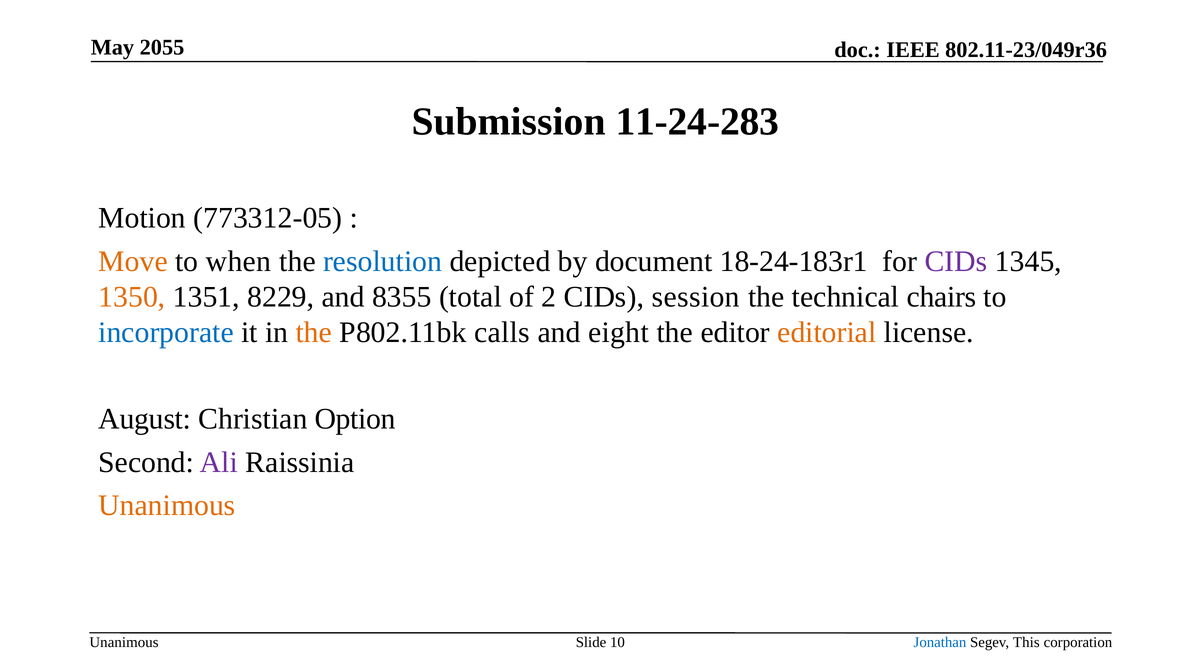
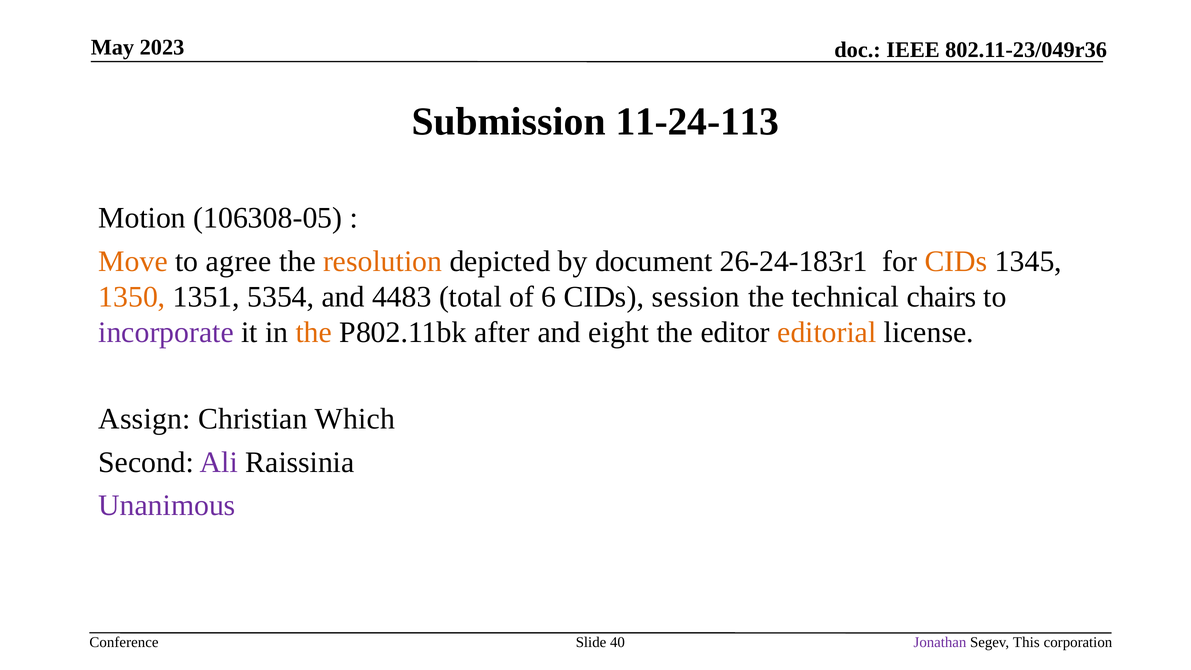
2055: 2055 -> 2023 (162, 47)
11-24-283: 11-24-283 -> 11-24-113 (697, 122)
773312-05: 773312-05 -> 106308-05 (268, 218)
when: when -> agree (239, 261)
resolution colour: blue -> orange (383, 261)
18-24-183r1: 18-24-183r1 -> 26-24-183r1 (794, 261)
CIDs colour: purple -> orange (956, 261)
8229: 8229 -> 5354 (281, 297)
8355: 8355 -> 4483 (402, 297)
2: 2 -> 6 (549, 297)
incorporate colour: blue -> purple (166, 333)
calls: calls -> after (502, 333)
August: August -> Assign (144, 419)
Option: Option -> Which (355, 419)
Unanimous colour: orange -> purple (167, 505)
Unanimous: Unanimous -> Conference (124, 642)
10: 10 -> 40 (617, 643)
Jonathan colour: blue -> purple (940, 643)
